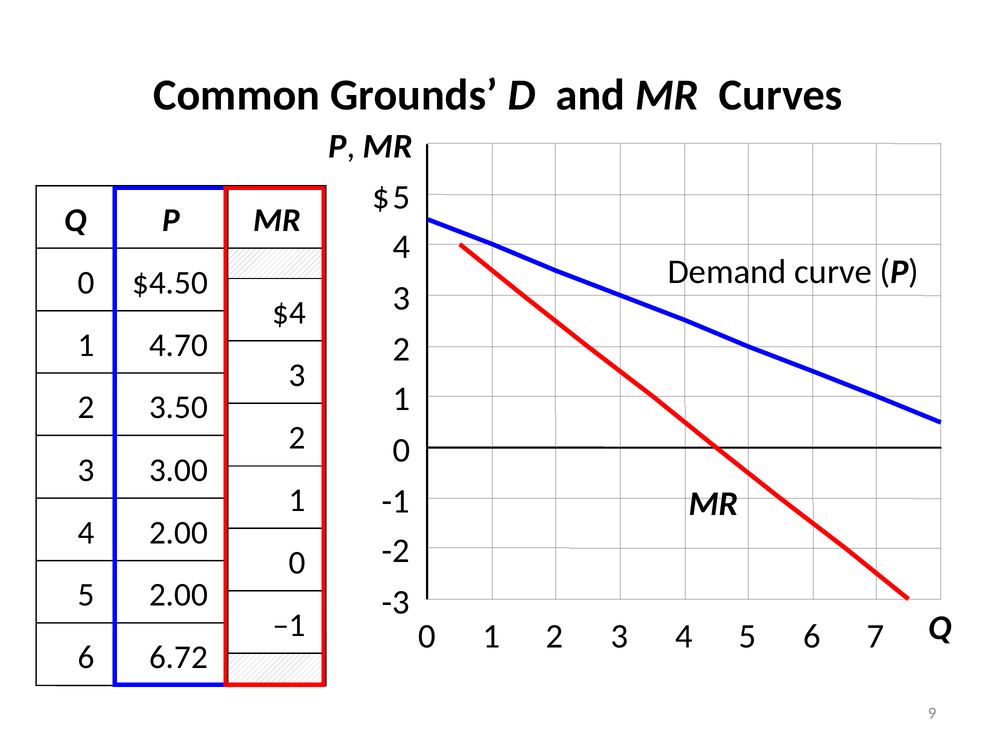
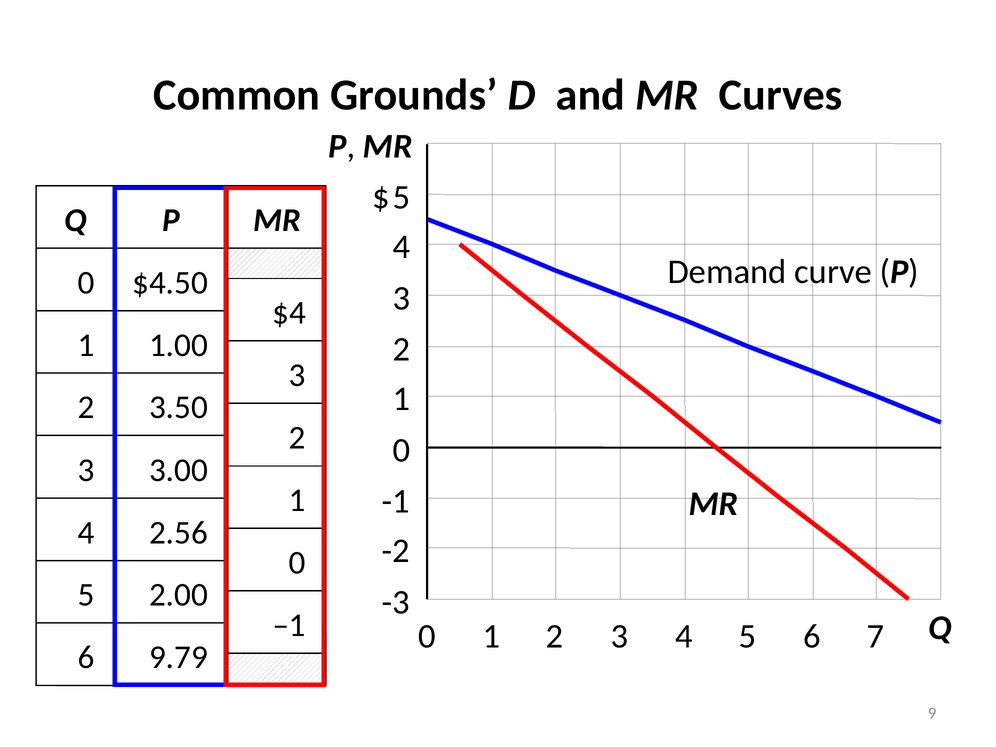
4.70: 4.70 -> 1.00 (178, 345)
2.00: 2.00 -> 2.56 (178, 533)
6.72: 6.72 -> 9.79 (178, 657)
